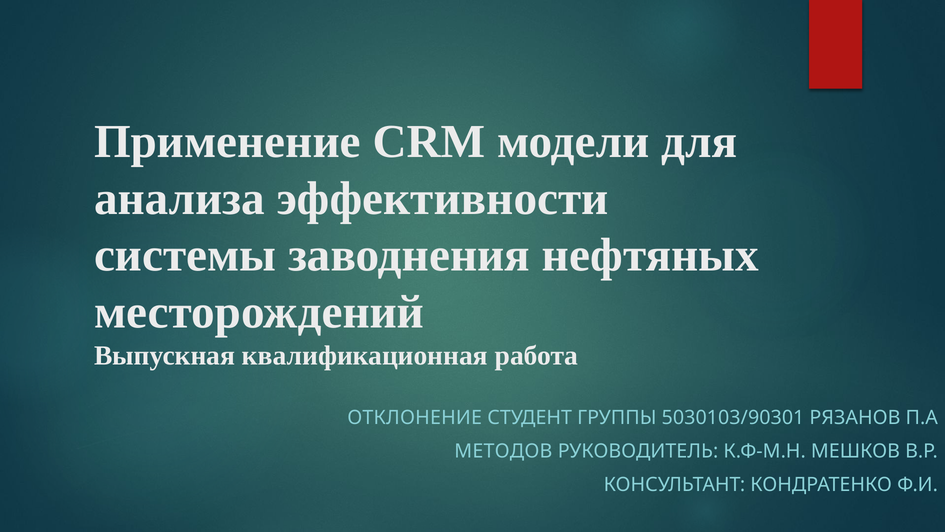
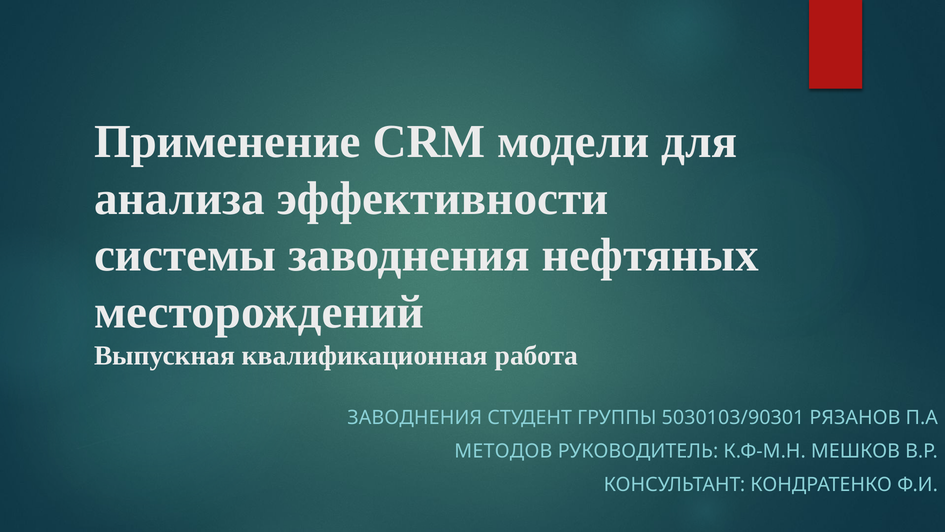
ОТКЛОНЕНИЕ: ОТКЛОНЕНИЕ -> ЗАВОДНЕНИЯ (415, 417)
